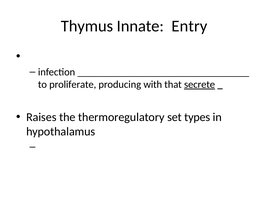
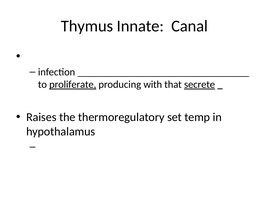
Entry: Entry -> Canal (190, 26)
proliferate underline: none -> present (73, 84)
types: types -> temp (197, 117)
